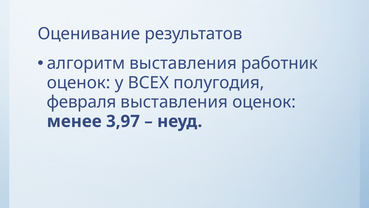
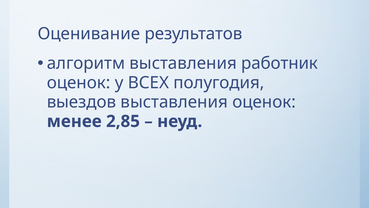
февраля: февраля -> выездов (81, 102)
3,97: 3,97 -> 2,85 (123, 121)
